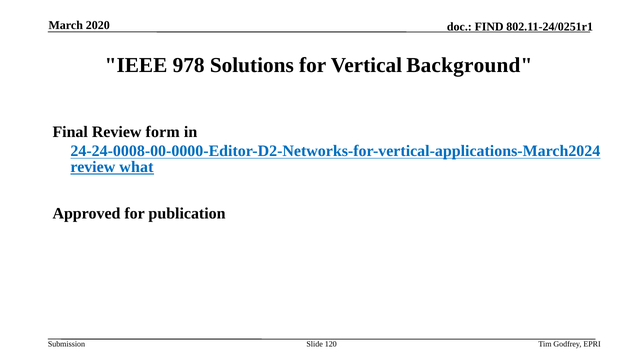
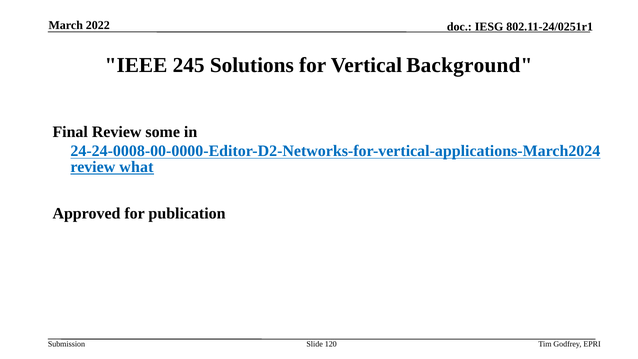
2020: 2020 -> 2022 (98, 25)
FIND: FIND -> IESG (489, 27)
978: 978 -> 245 (189, 65)
form: form -> some (163, 132)
